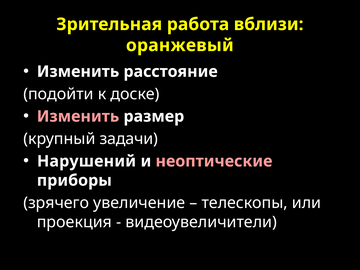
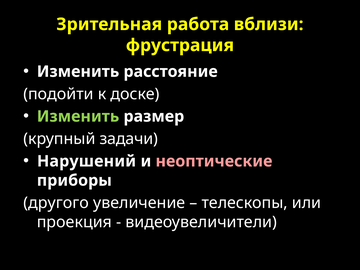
оранжевый: оранжевый -> фрустрация (180, 45)
Изменить colour: pink -> light green (78, 116)
зрячего: зрячего -> другого (56, 203)
